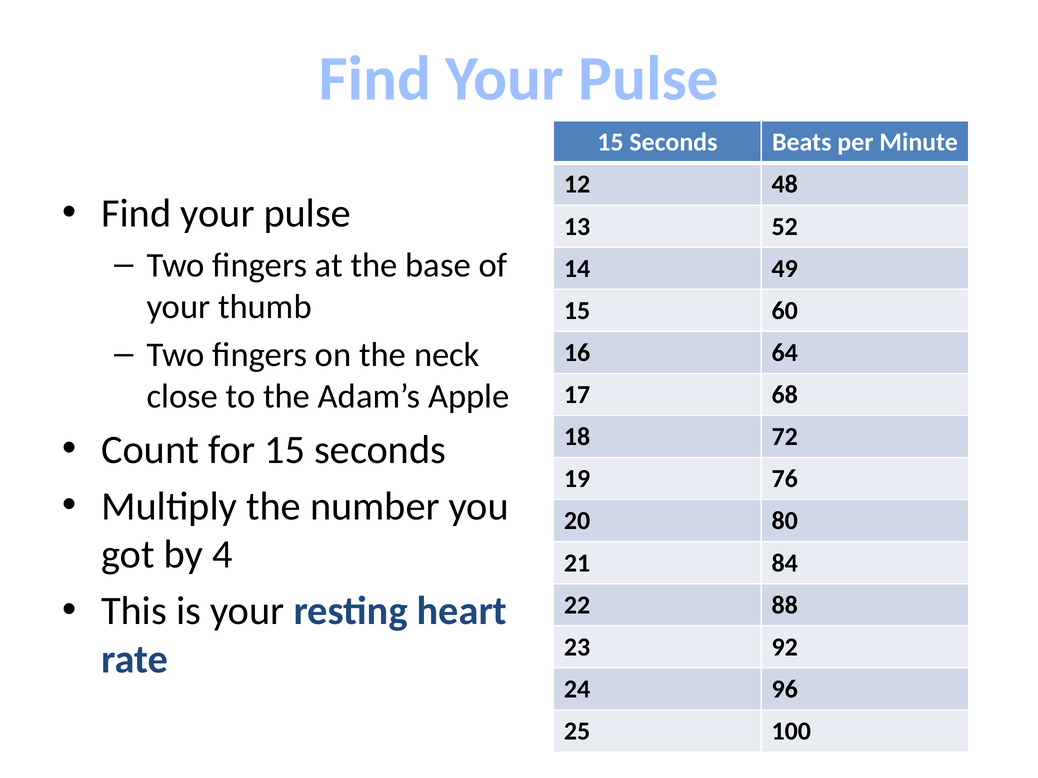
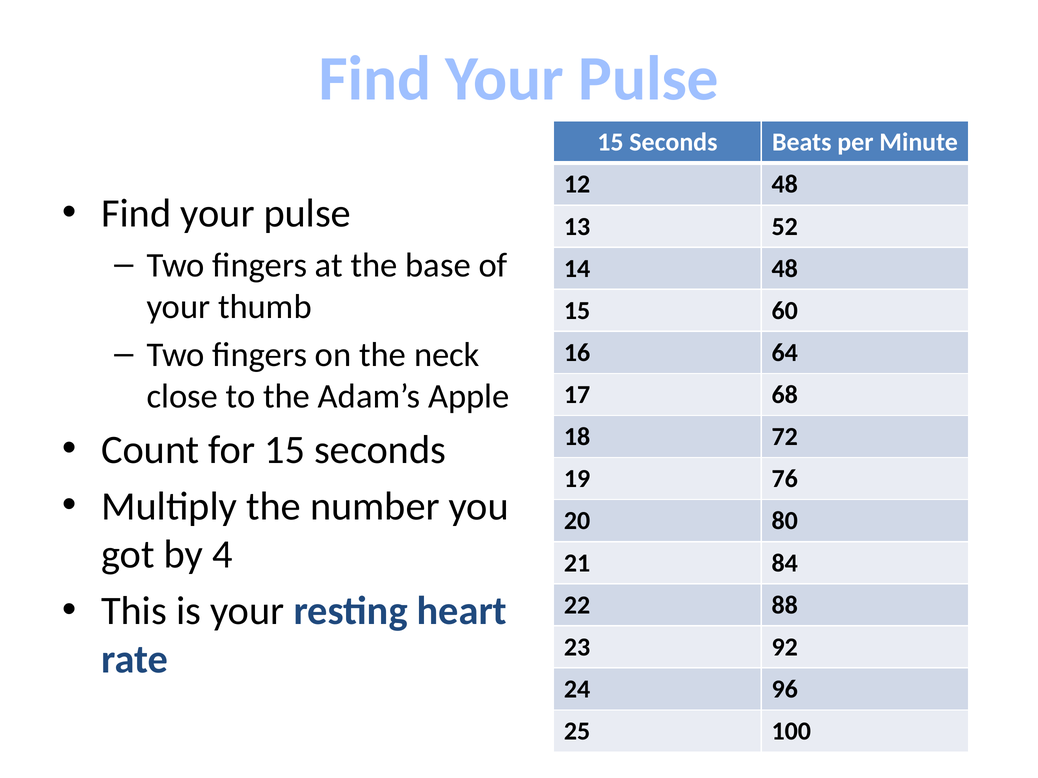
14 49: 49 -> 48 (785, 269)
